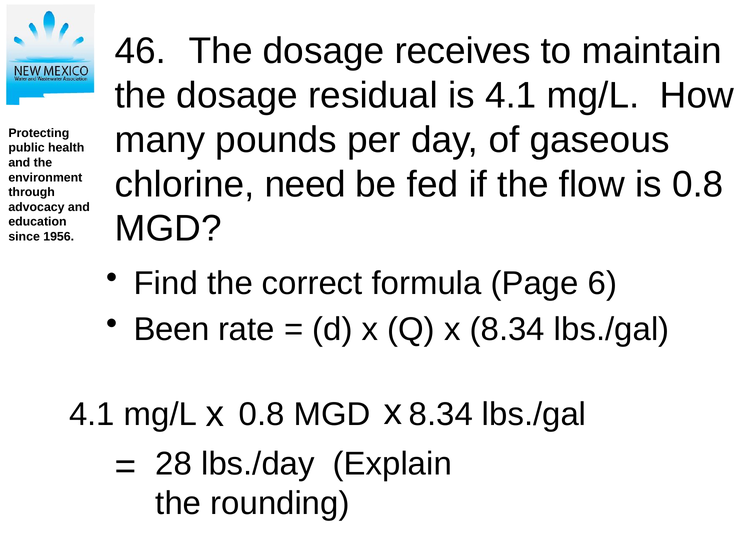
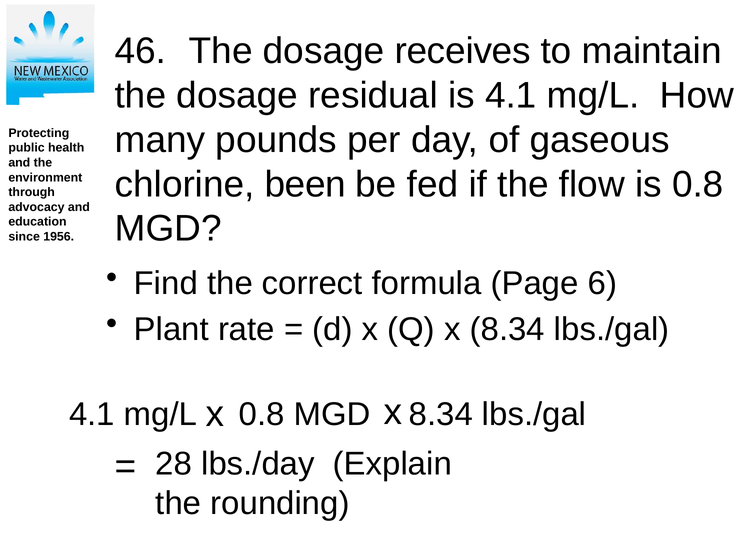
need: need -> been (305, 185)
Been: Been -> Plant (171, 330)
